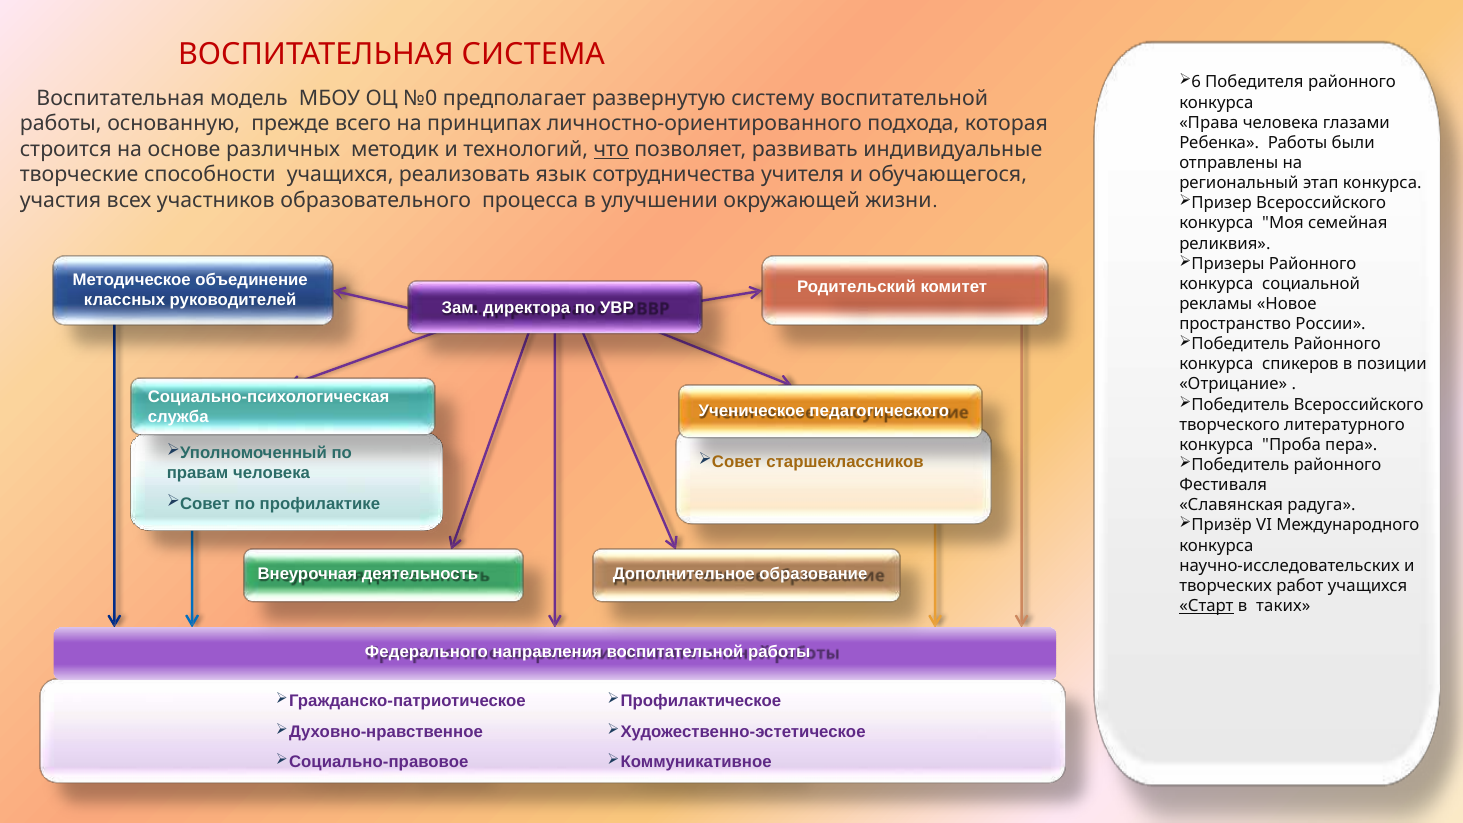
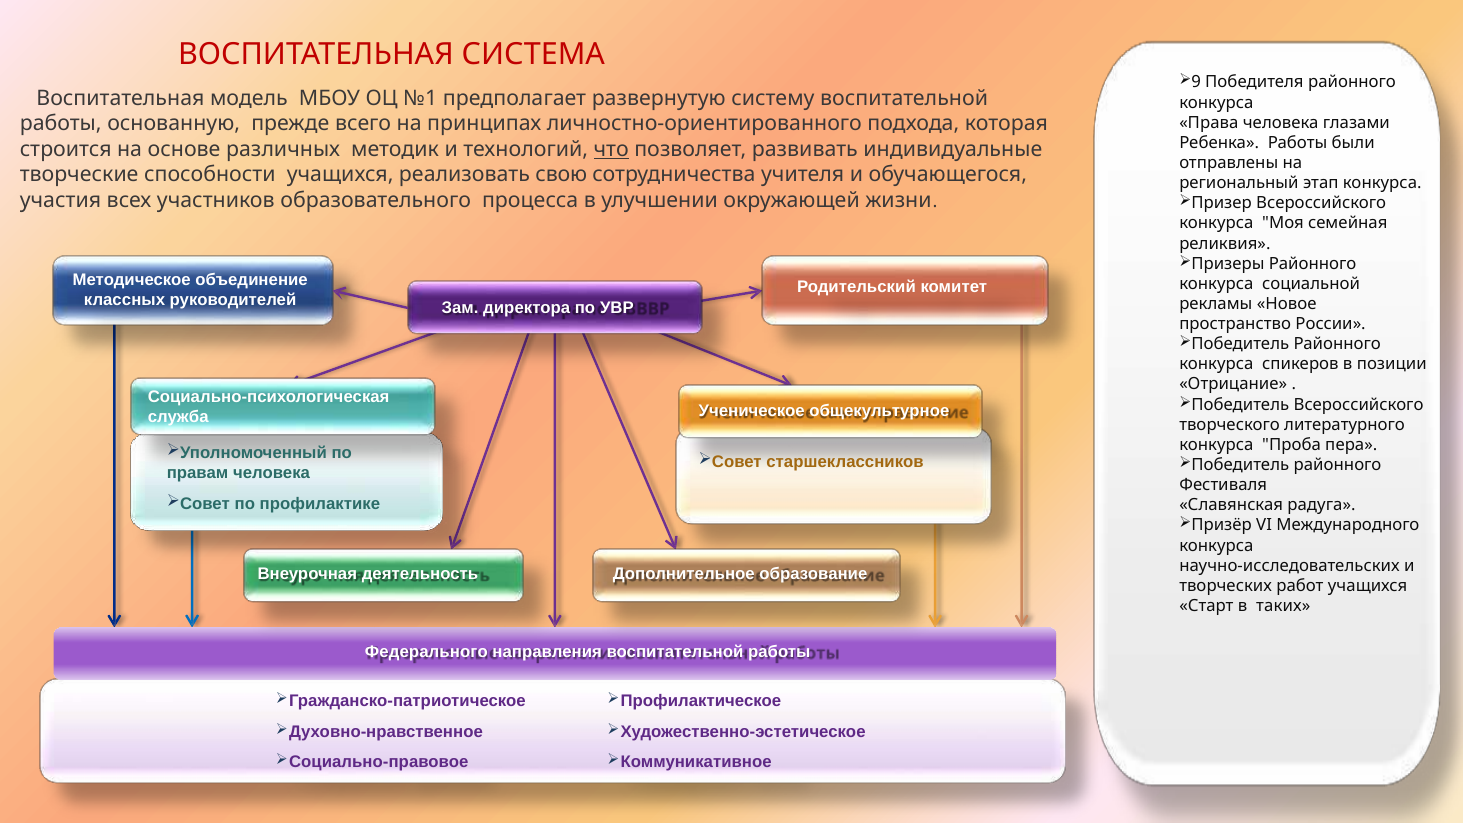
6: 6 -> 9 (1196, 82)
№0: №0 -> №1 (420, 98)
язык: язык -> свою (561, 175)
педагогического: педагогического -> общекультурное (879, 411)
Старт underline: present -> none (1206, 606)
